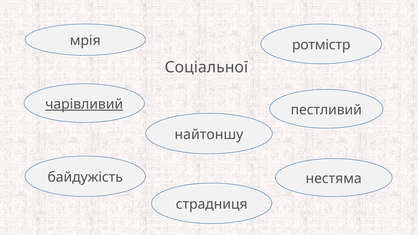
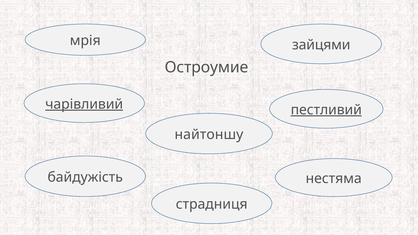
ротмістр: ротмістр -> зайцями (321, 45)
Соціальної: Соціальної -> Остроумие (206, 67)
пестливий underline: none -> present (326, 110)
